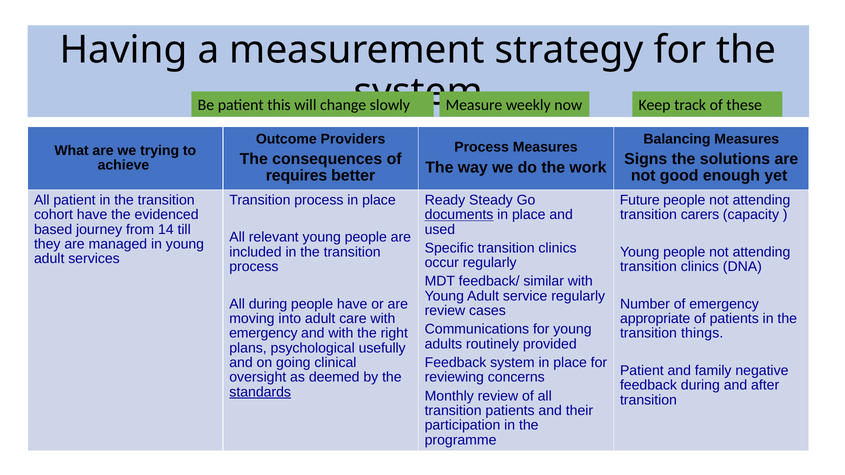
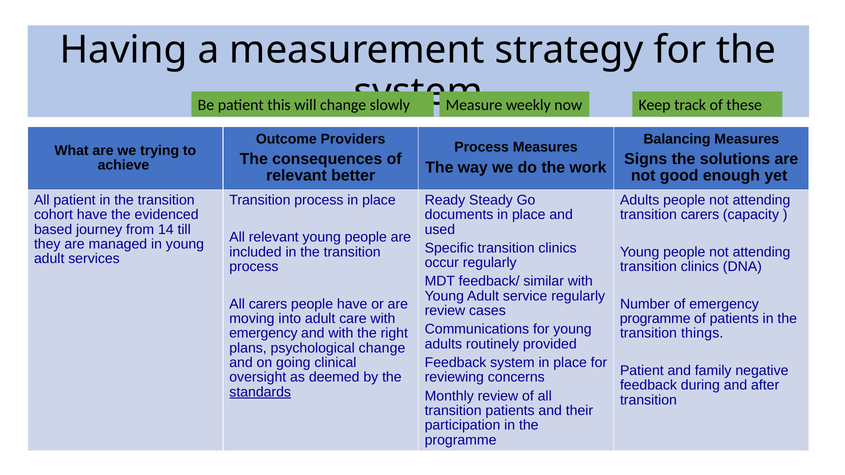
requires: requires -> relevant (296, 176)
Future: Future -> Adults (640, 200)
documents underline: present -> none (459, 215)
All during: during -> carers (268, 304)
appropriate: appropriate -> programme (655, 319)
psychological usefully: usefully -> change (382, 348)
